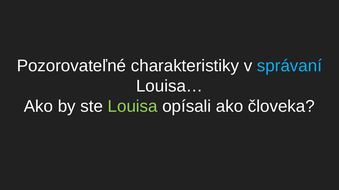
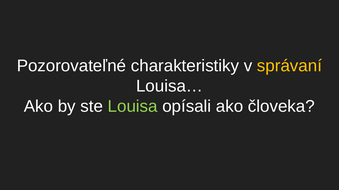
správaní colour: light blue -> yellow (289, 66)
